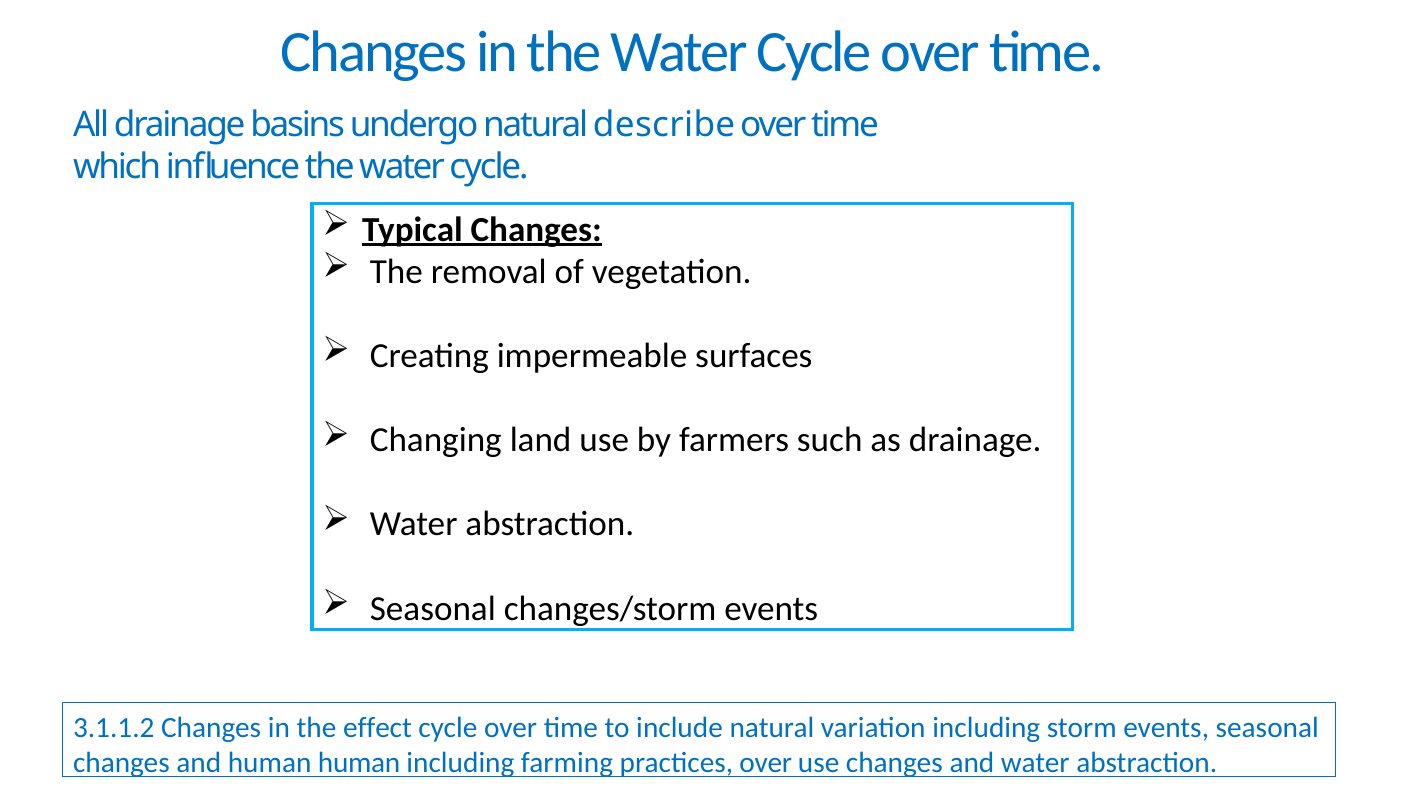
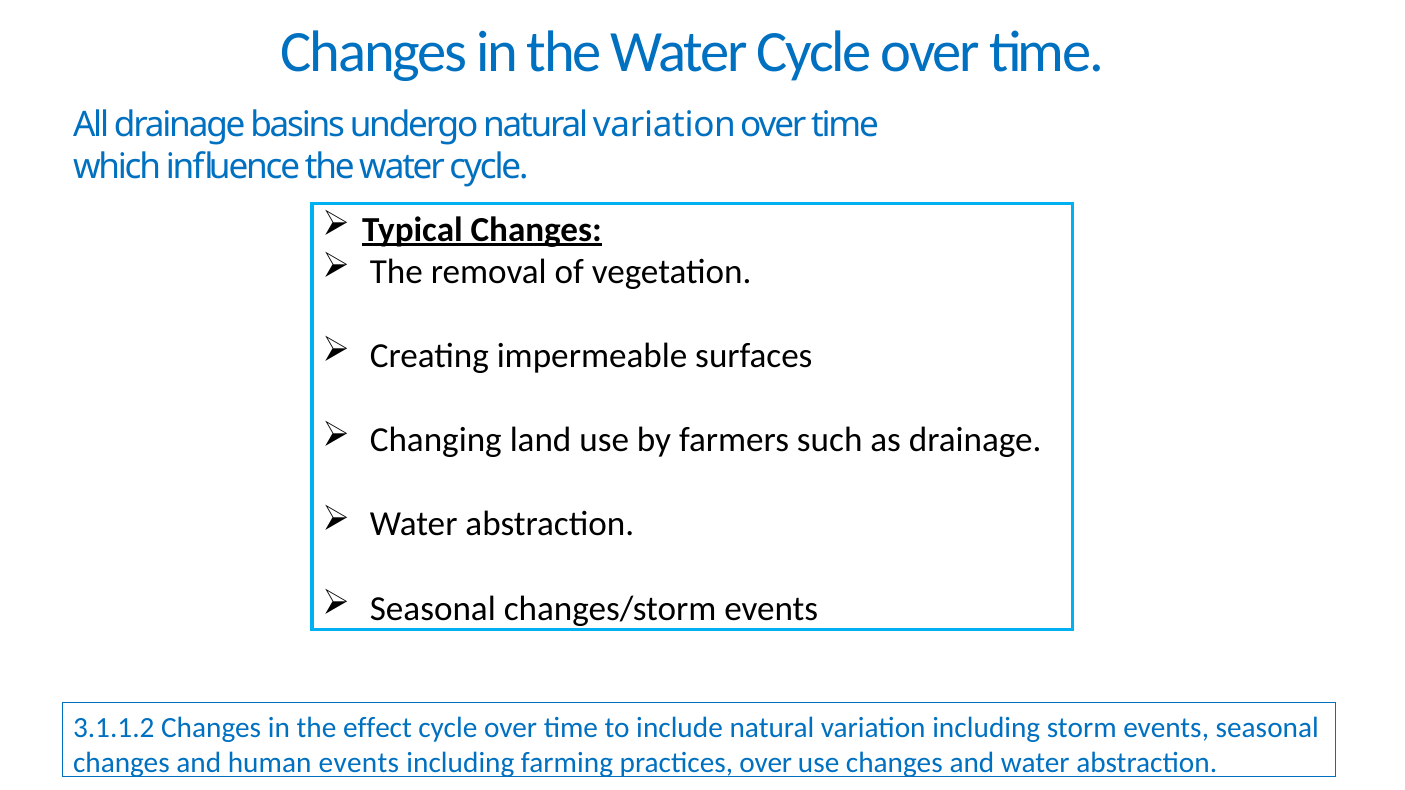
undergo natural describe: describe -> variation (664, 125)
human human: human -> events (359, 763)
